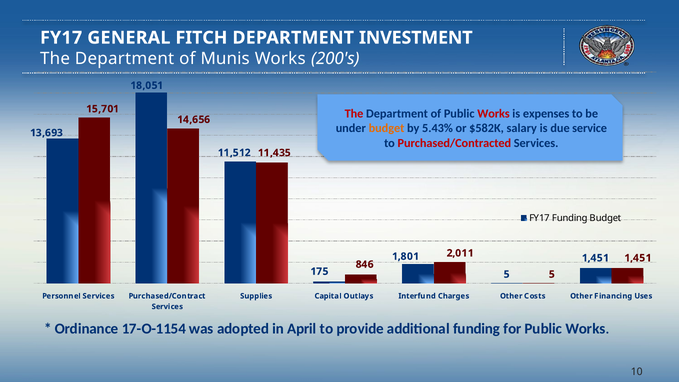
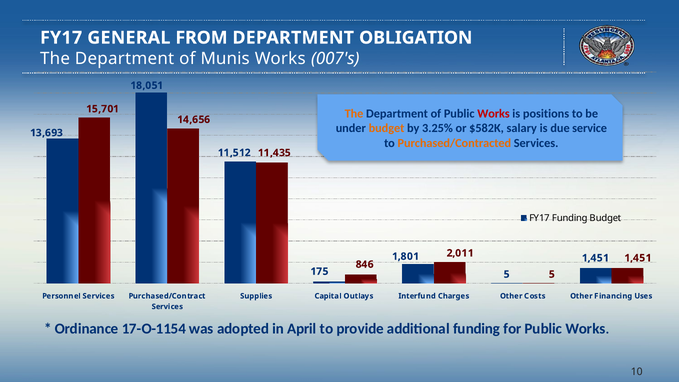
FITCH: FITCH -> FROM (201, 38)
INVESTMENT: INVESTMENT -> OBLIGATION (416, 38)
200's: 200's -> 007's (335, 59)
The colour: red -> orange (354, 114)
expenses: expenses -> positions (546, 114)
5.43%: 5.43% -> 3.25% (437, 128)
Purchased/Contracted colour: red -> orange (454, 143)
